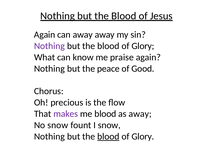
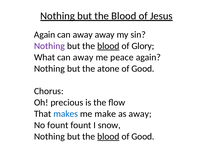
blood underline: none -> present (108, 46)
What can know: know -> away (83, 58)
praise: praise -> peace (122, 58)
peace: peace -> atone (108, 69)
makes colour: purple -> blue (66, 114)
me blood: blood -> make (105, 114)
No snow: snow -> fount (58, 126)
Glory: Glory -> Good (143, 137)
